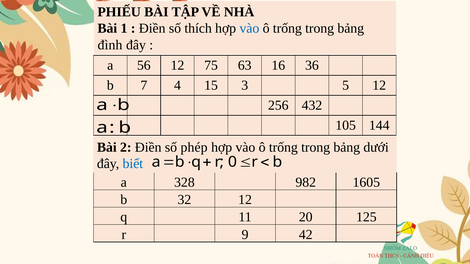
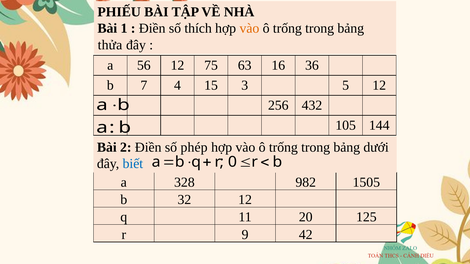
vào colour: blue -> orange (249, 28)
đình: đình -> thửa (110, 45)
1605: 1605 -> 1505 (366, 183)
